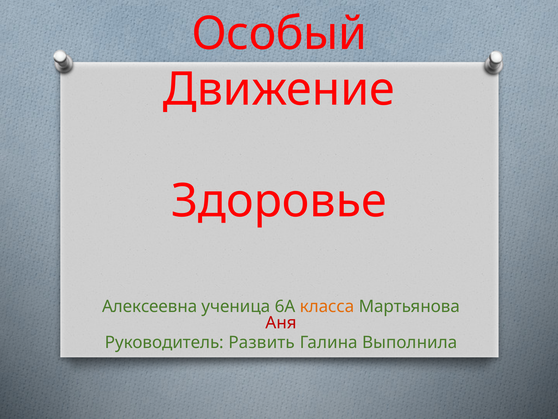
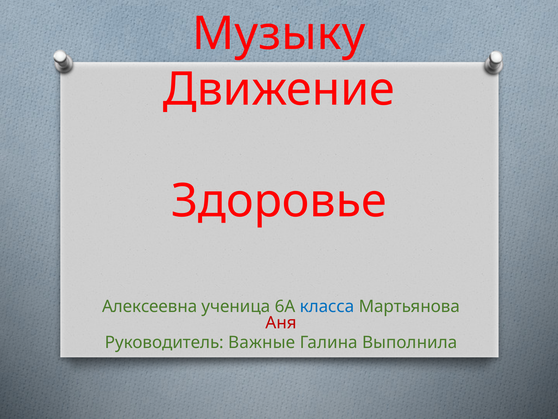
Особый: Особый -> Музыку (279, 34)
класса colour: orange -> blue (327, 306)
Развить: Развить -> Важные (262, 342)
